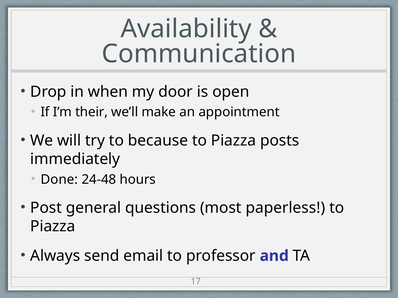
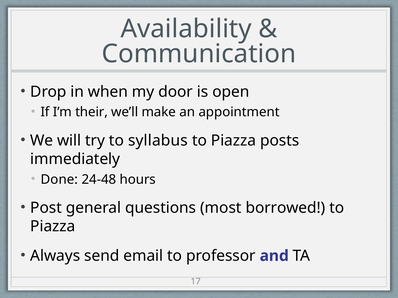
because: because -> syllabus (158, 141)
paperless: paperless -> borrowed (285, 208)
